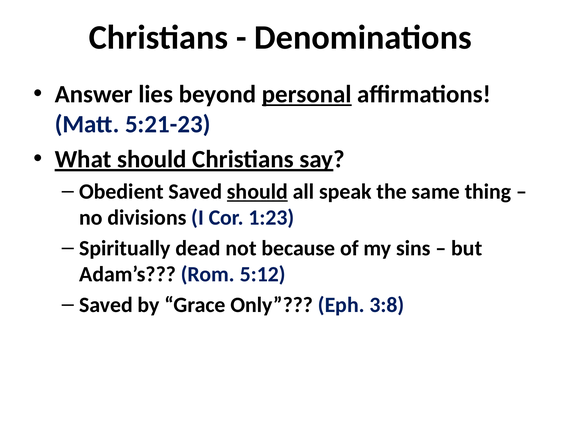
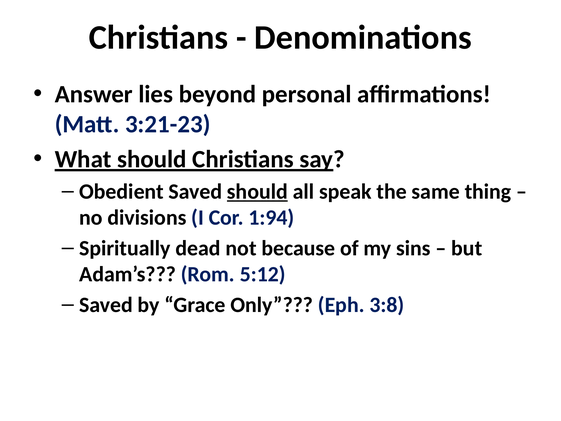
personal underline: present -> none (307, 94)
5:21-23: 5:21-23 -> 3:21-23 (168, 124)
1:23: 1:23 -> 1:94 (271, 218)
